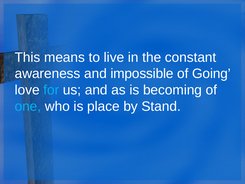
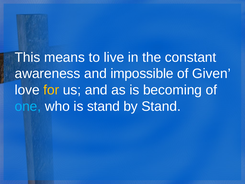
Going: Going -> Given (211, 74)
for colour: light blue -> yellow (51, 90)
is place: place -> stand (103, 106)
